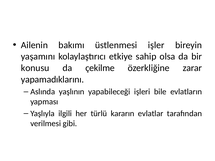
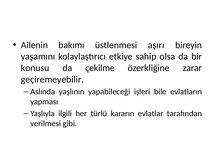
işler: işler -> aşırı (156, 45)
yapamadıklarını: yapamadıklarını -> geçiremeyebilir (52, 80)
